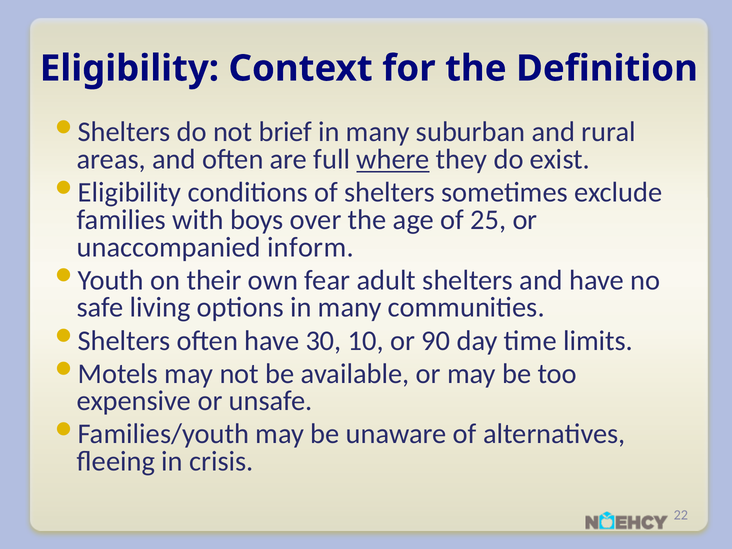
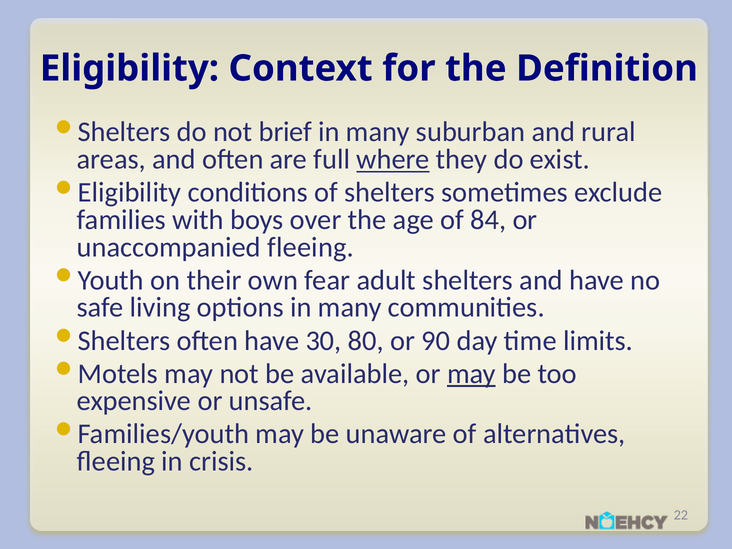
25: 25 -> 84 (488, 220)
unaccompanied inform: inform -> fleeing (311, 247)
10: 10 -> 80 (366, 341)
may underline: none -> present (471, 374)
